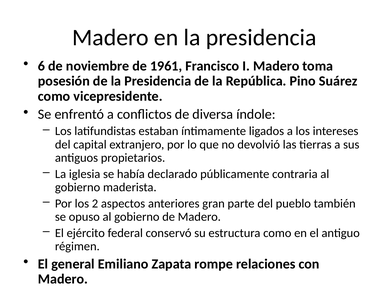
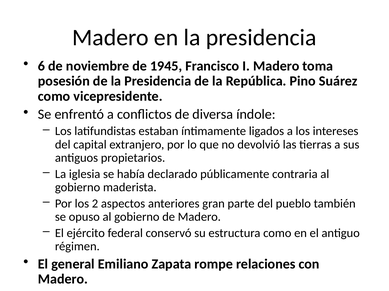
1961: 1961 -> 1945 (166, 66)
